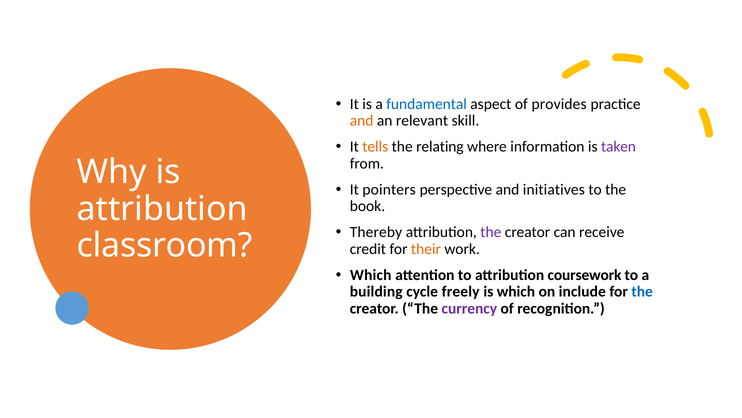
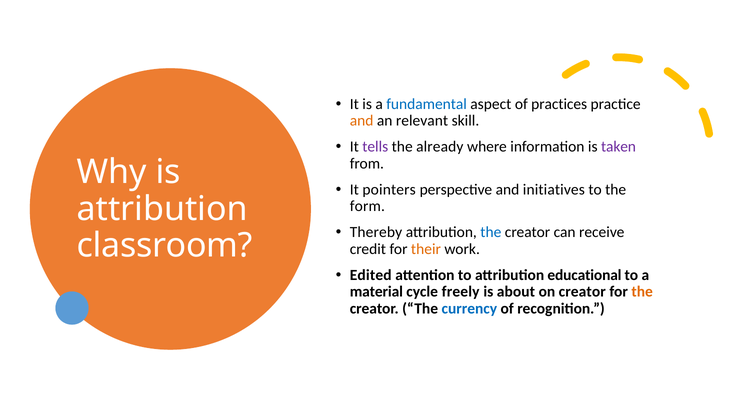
provides: provides -> practices (559, 104)
tells colour: orange -> purple (375, 147)
relating: relating -> already (440, 147)
book: book -> form (367, 206)
the colour: purple -> blue (491, 232)
Which: Which -> Edited (371, 275)
coursework: coursework -> educational (584, 275)
building: building -> material (376, 291)
is which: which -> about (516, 291)
on include: include -> creator (582, 291)
the colour: blue -> orange (642, 291)
currency colour: purple -> blue (469, 308)
